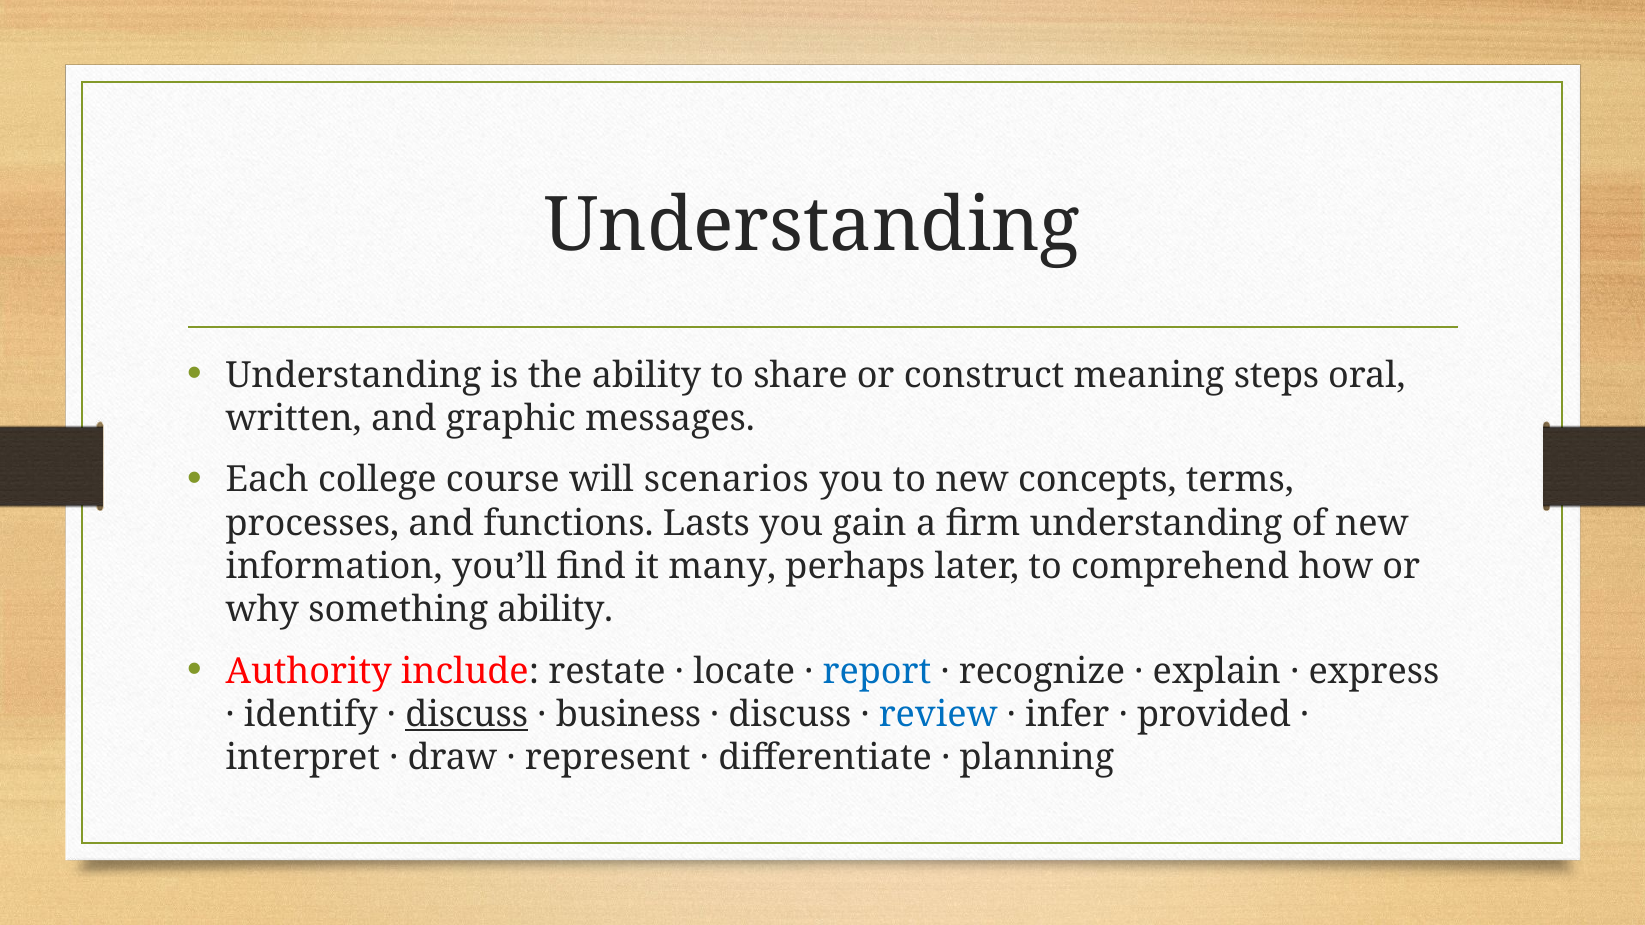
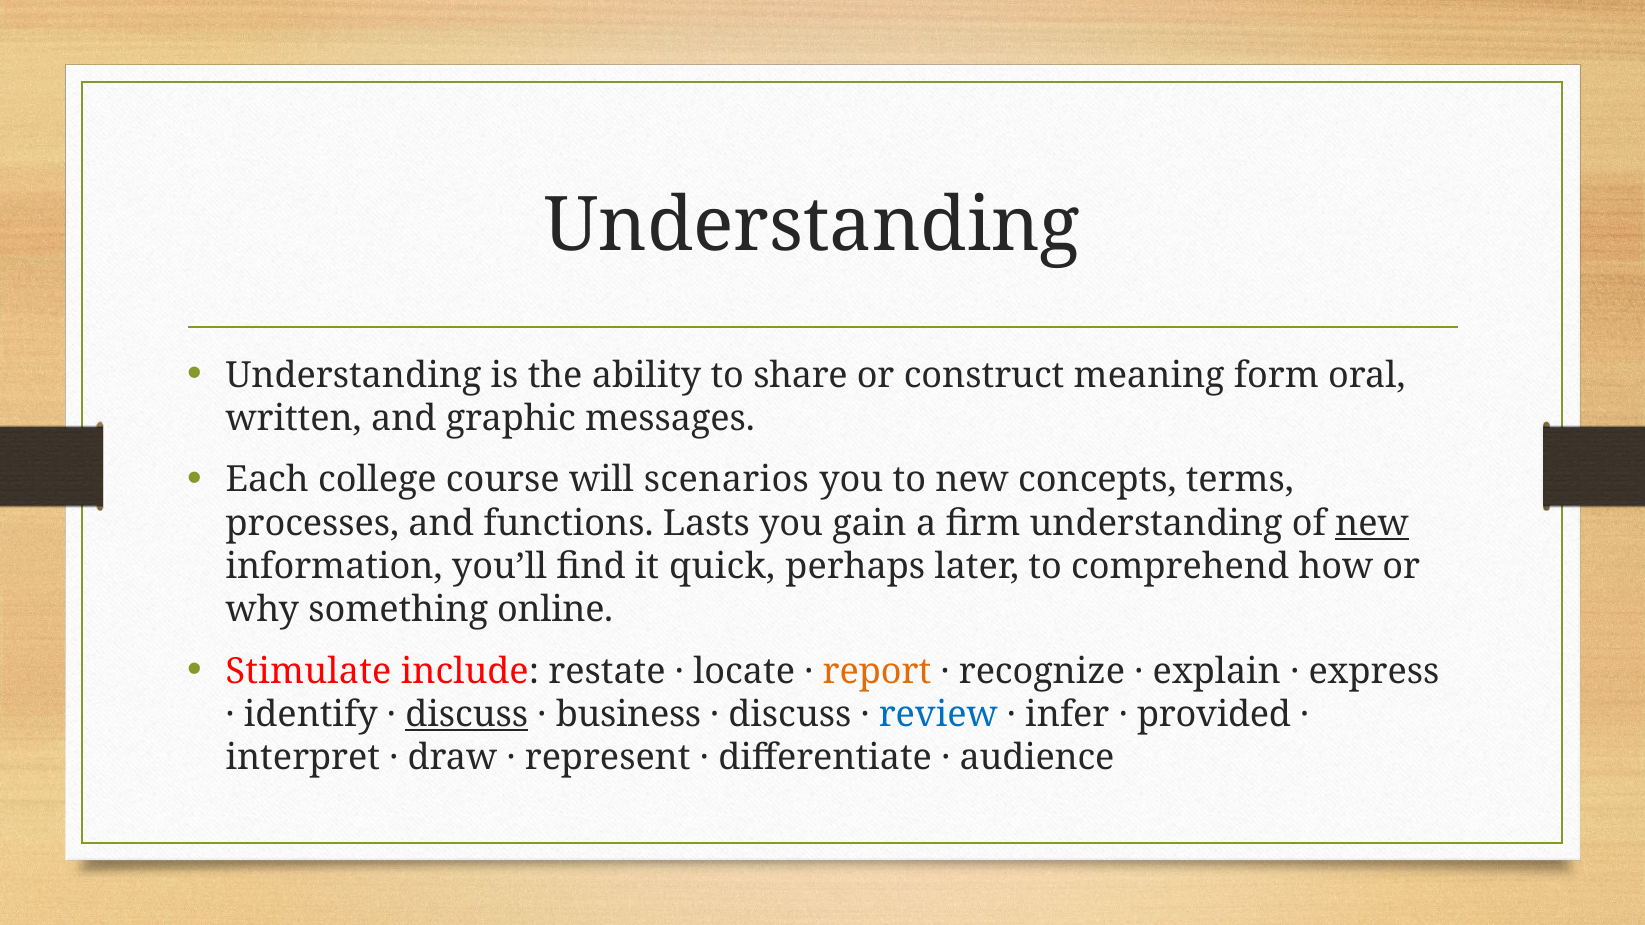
steps: steps -> form (1276, 375)
new underline: none -> present (1372, 523)
many: many -> quick (722, 567)
something ability: ability -> online (555, 610)
Authority: Authority -> Stimulate (309, 671)
report colour: blue -> orange (877, 671)
planning: planning -> audience (1037, 758)
